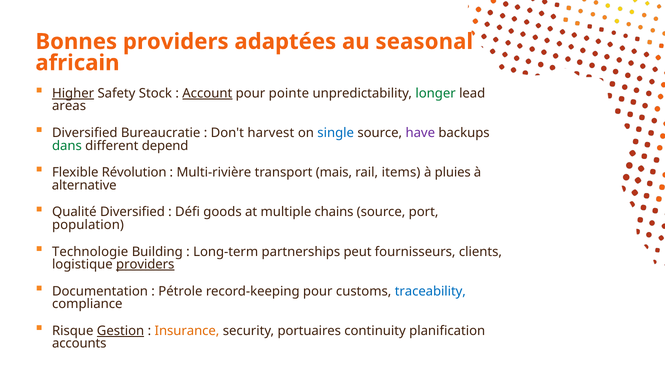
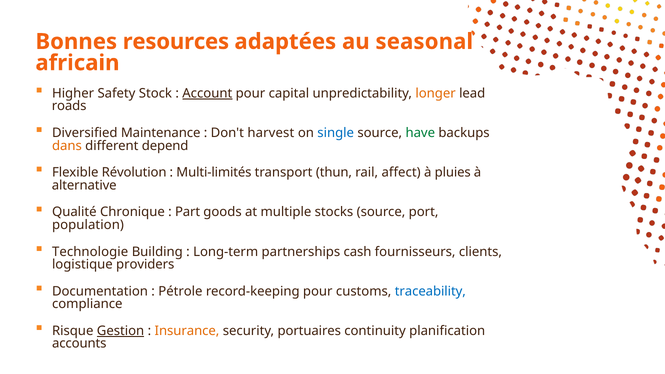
Bonnes providers: providers -> resources (176, 42)
Higher underline: present -> none (73, 93)
pointe: pointe -> capital (289, 93)
longer colour: green -> orange (436, 93)
areas: areas -> roads (69, 106)
Bureaucratie: Bureaucratie -> Maintenance (161, 133)
have colour: purple -> green (420, 133)
dans colour: green -> orange (67, 146)
Multi-rivière: Multi-rivière -> Multi-limités (214, 173)
mais: mais -> thun (334, 173)
items: items -> affect (401, 173)
Qualité Diversified: Diversified -> Chronique (132, 212)
Défi: Défi -> Part (188, 212)
chains: chains -> stocks (334, 212)
peut: peut -> cash (358, 252)
providers underline: present -> none (145, 264)
